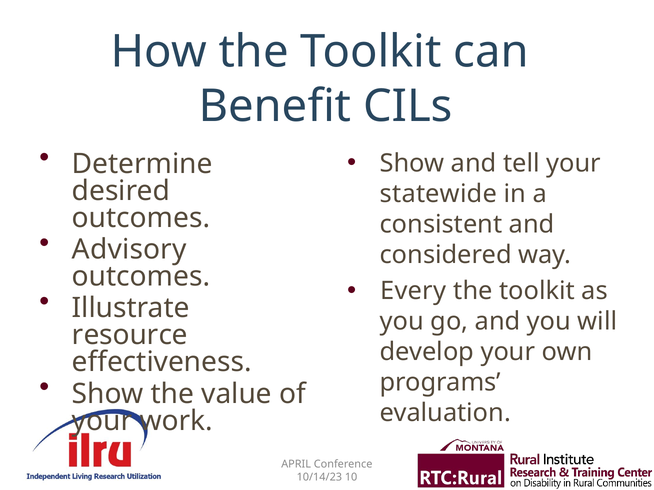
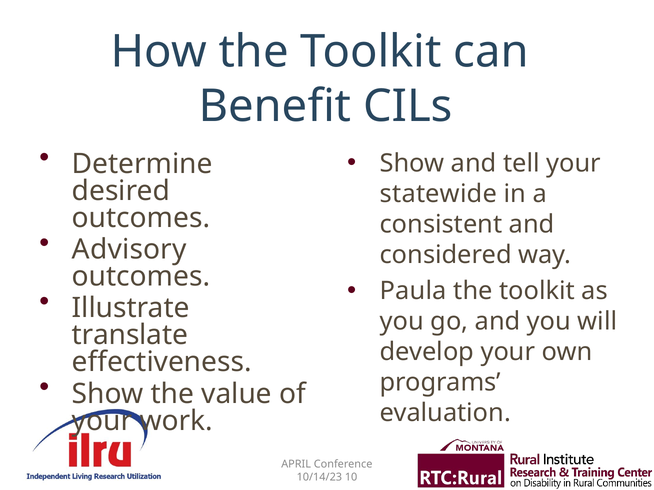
Every: Every -> Paula (413, 291)
resource: resource -> translate (130, 336)
